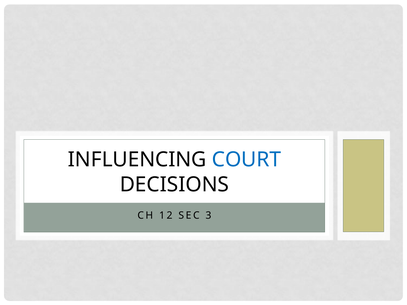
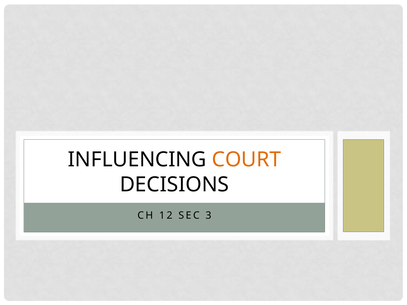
COURT colour: blue -> orange (246, 160)
